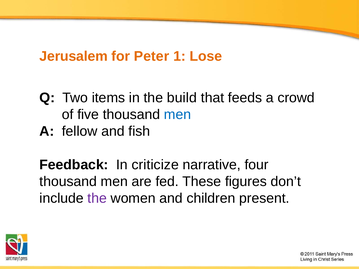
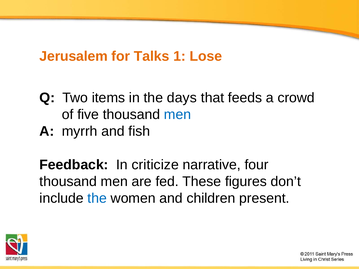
Peter: Peter -> Talks (152, 56)
build: build -> days (182, 98)
fellow: fellow -> myrrh (80, 131)
the colour: purple -> blue (97, 198)
